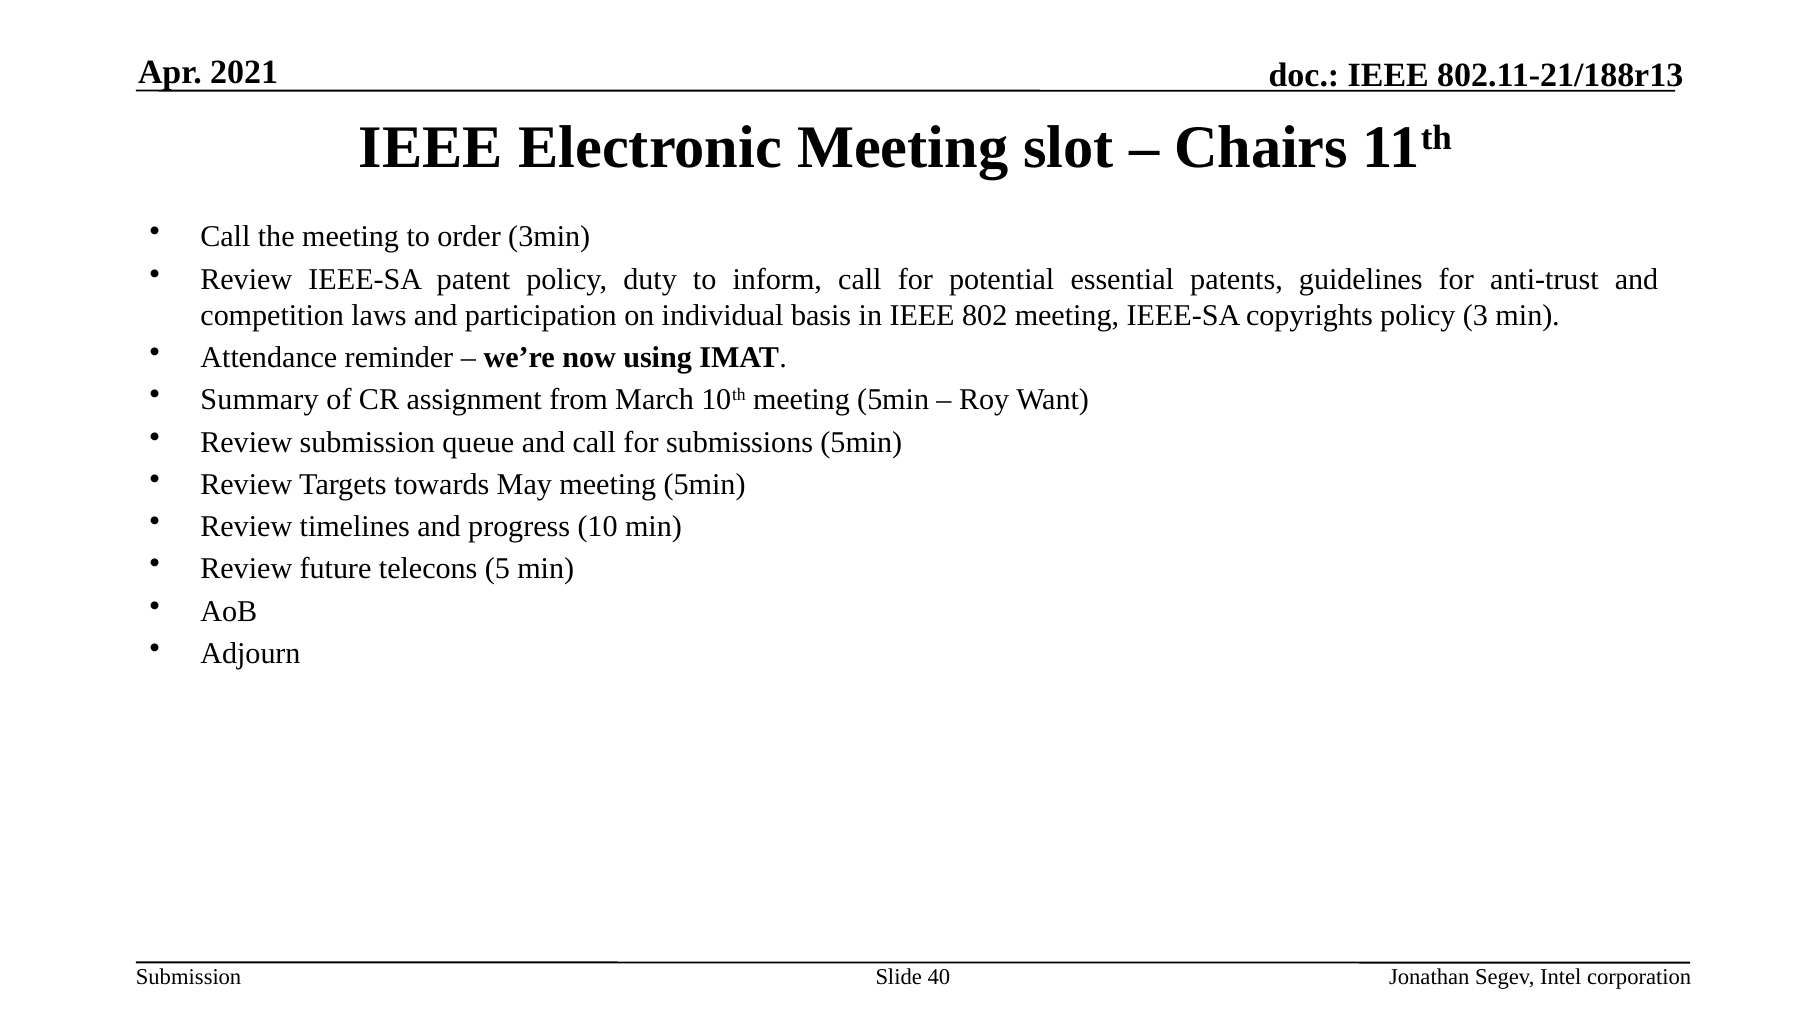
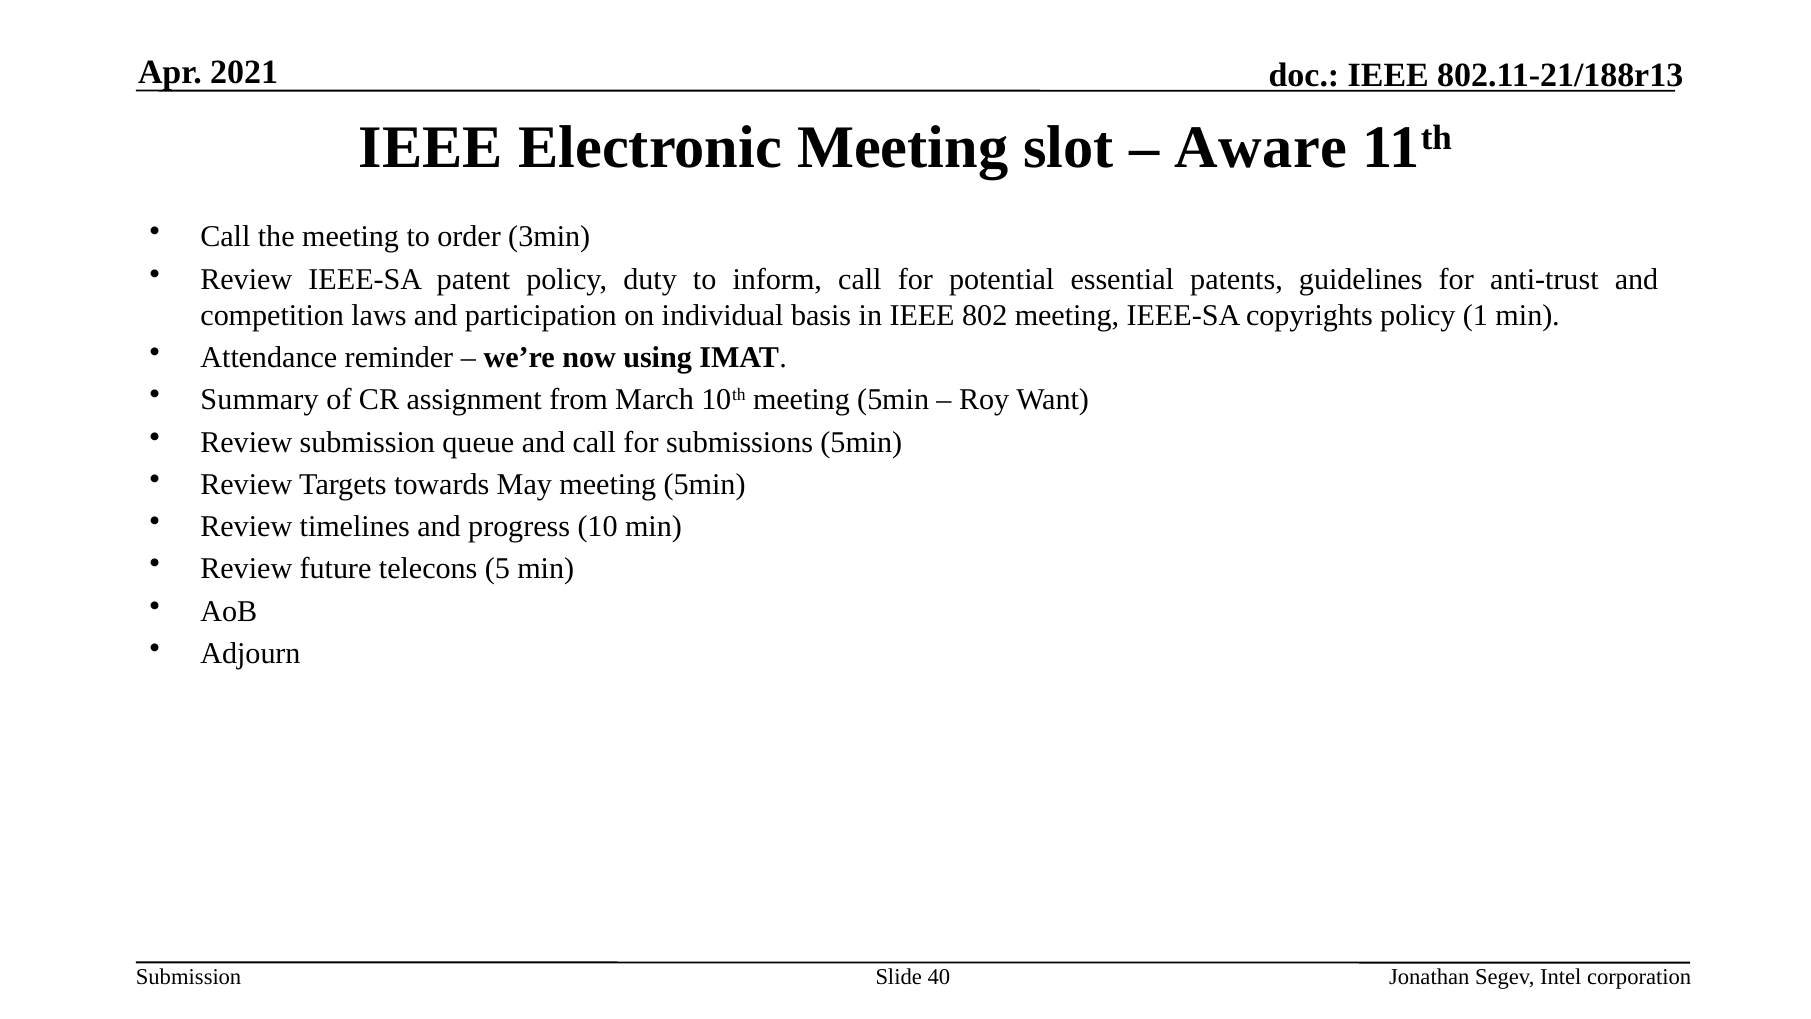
Chairs: Chairs -> Aware (1261, 148)
3: 3 -> 1 (1475, 315)
